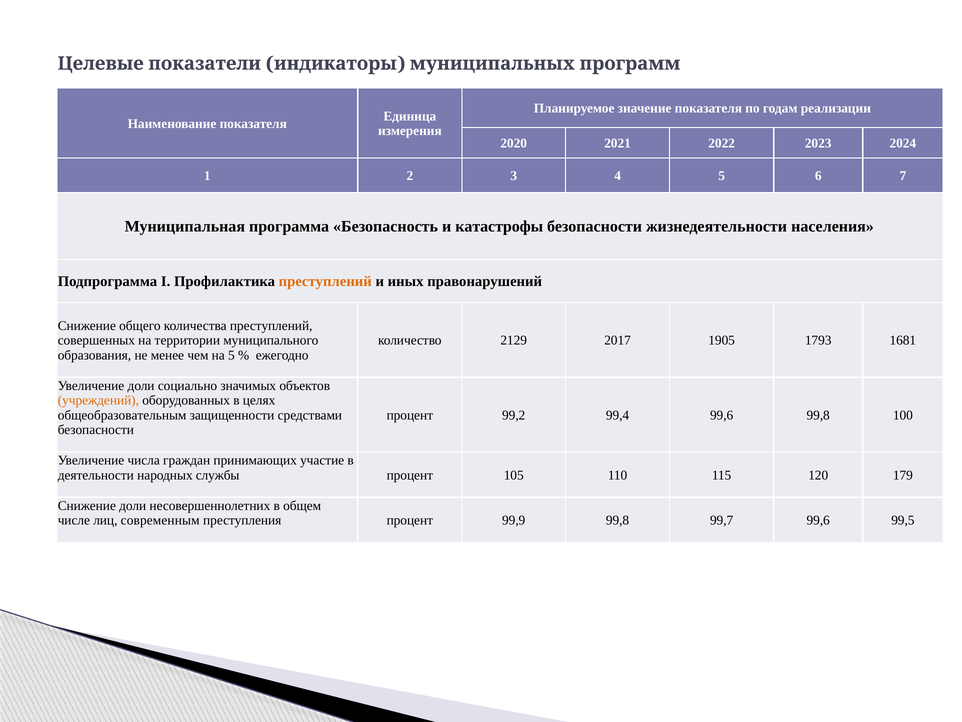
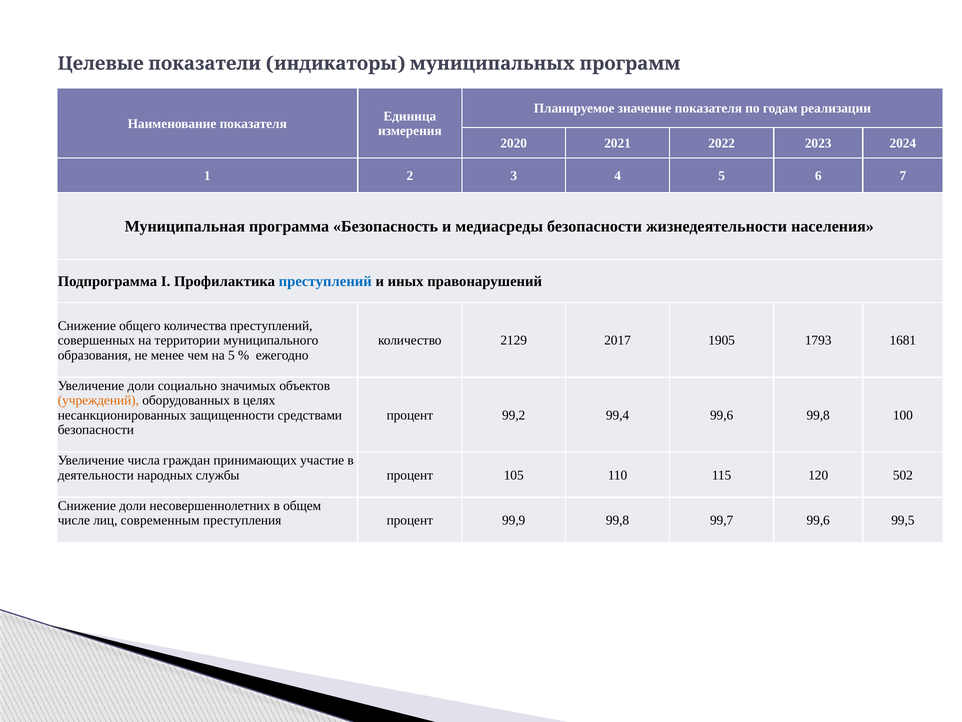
катастрофы: катастрофы -> медиасреды (499, 226)
преступлений colour: orange -> blue (325, 281)
общеобразовательным: общеобразовательным -> несанкционированных (122, 415)
179: 179 -> 502 (903, 475)
